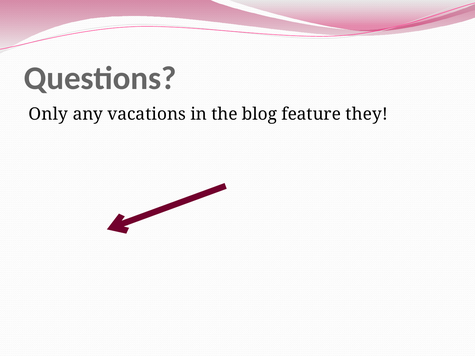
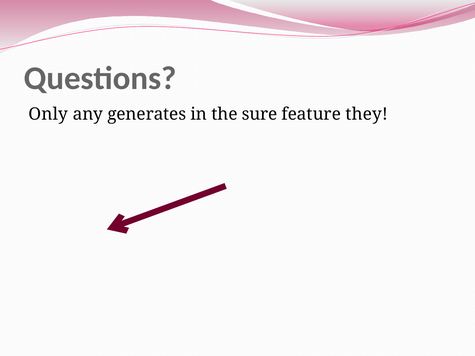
vacations: vacations -> generates (147, 114)
blog: blog -> sure (260, 114)
